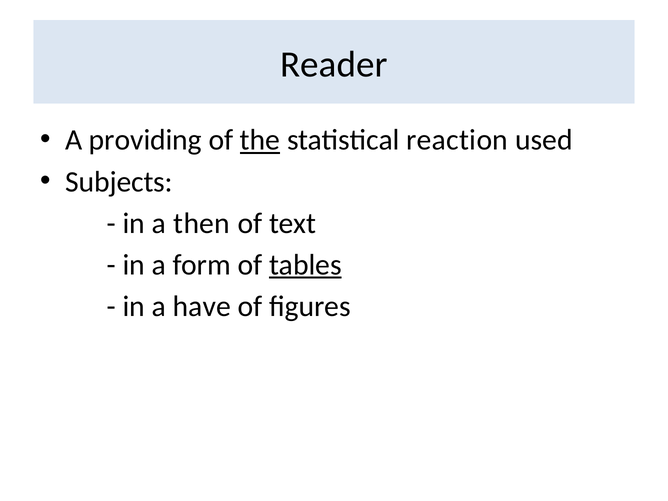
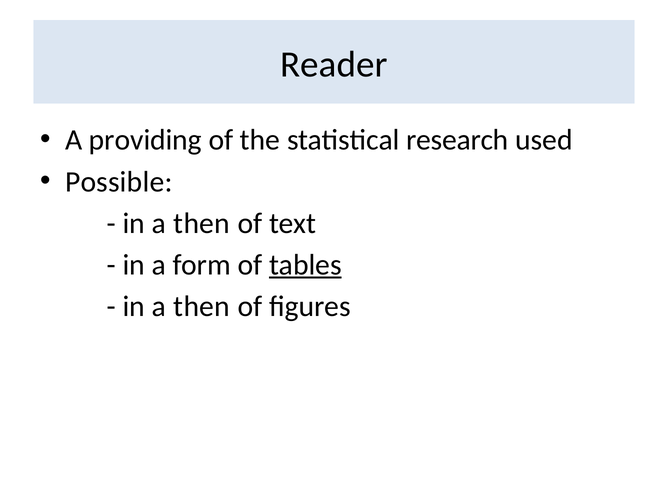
the underline: present -> none (260, 140)
reaction: reaction -> research (457, 140)
Subjects: Subjects -> Possible (119, 182)
have: have -> then (202, 306)
